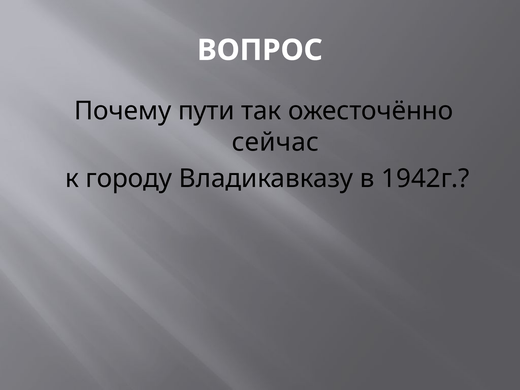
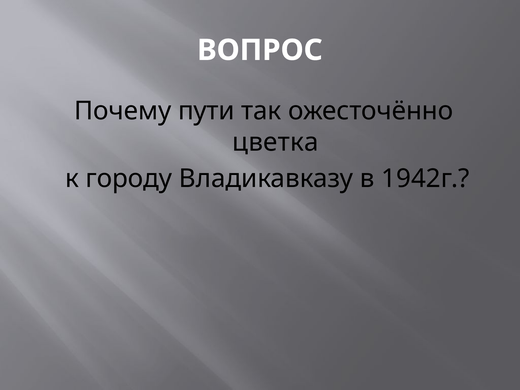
сейчас: сейчас -> цветка (275, 142)
